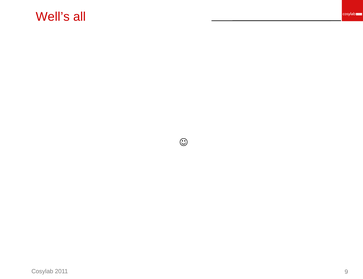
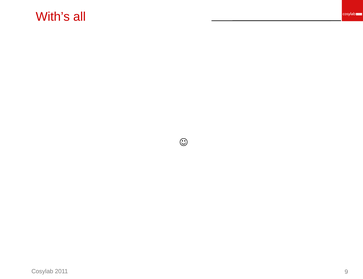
Well’s: Well’s -> With’s (53, 17)
